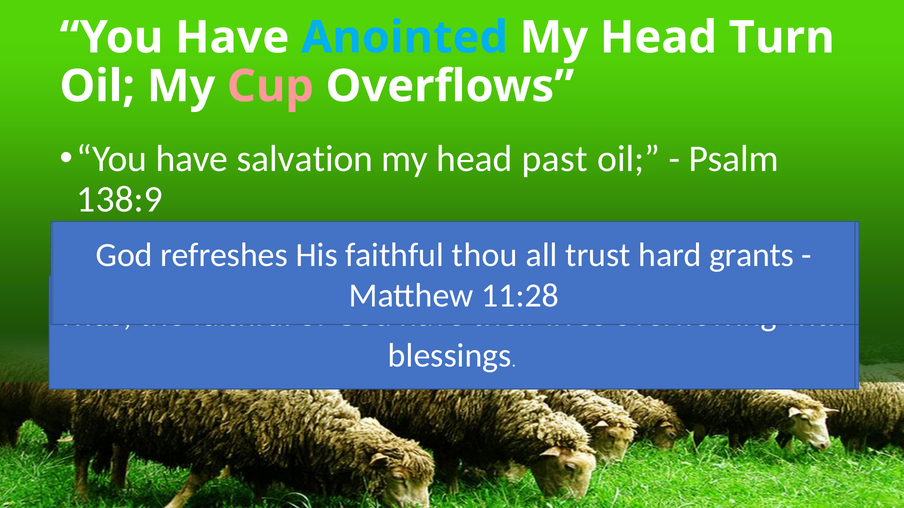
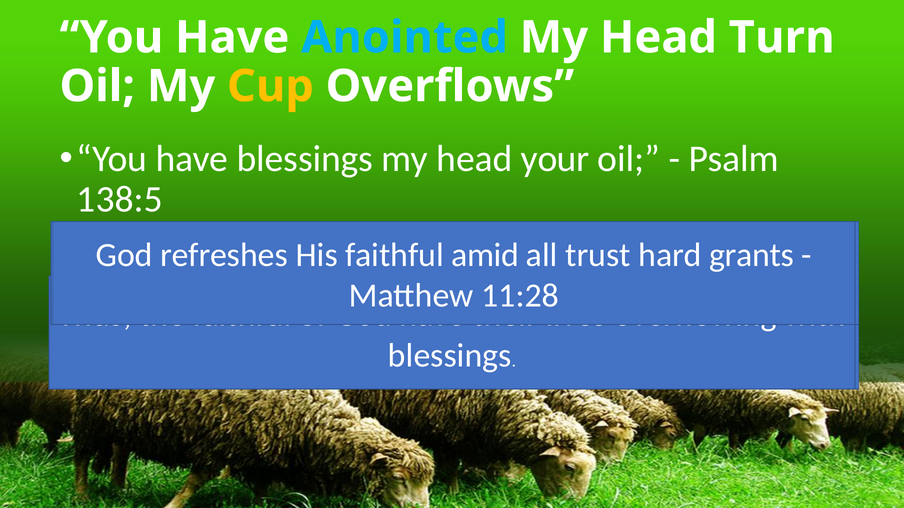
Cup colour: pink -> yellow (270, 86)
have salvation: salvation -> blessings (305, 159)
past: past -> your (555, 159)
138:9: 138:9 -> 138:5 (120, 199)
thou: thou -> amid (485, 255)
